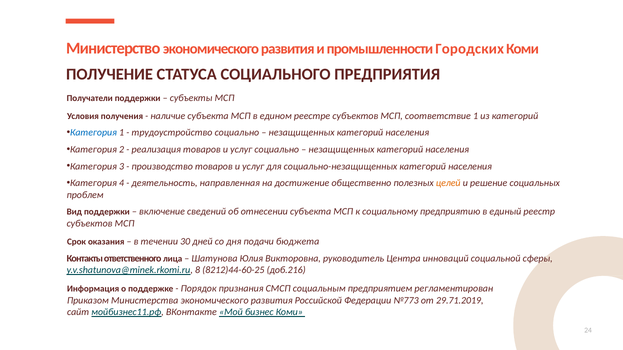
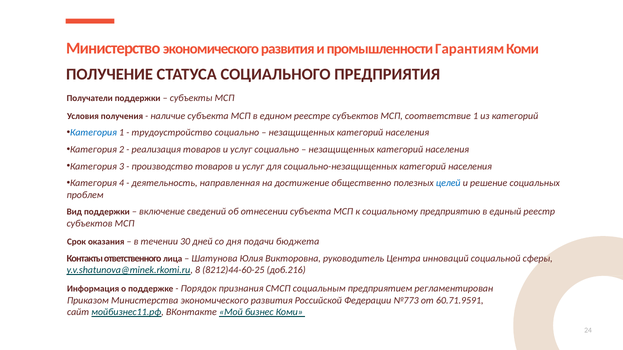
Городских: Городских -> Гарантиям (470, 49)
целей colour: orange -> blue (448, 183)
29.71.2019: 29.71.2019 -> 60.71.9591 (460, 301)
